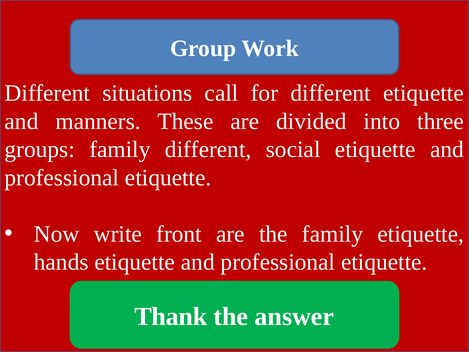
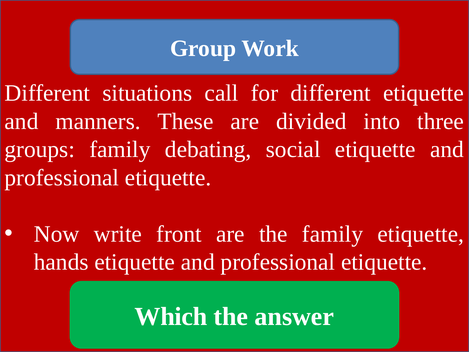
family different: different -> debating (208, 149)
Thank: Thank -> Which (171, 316)
